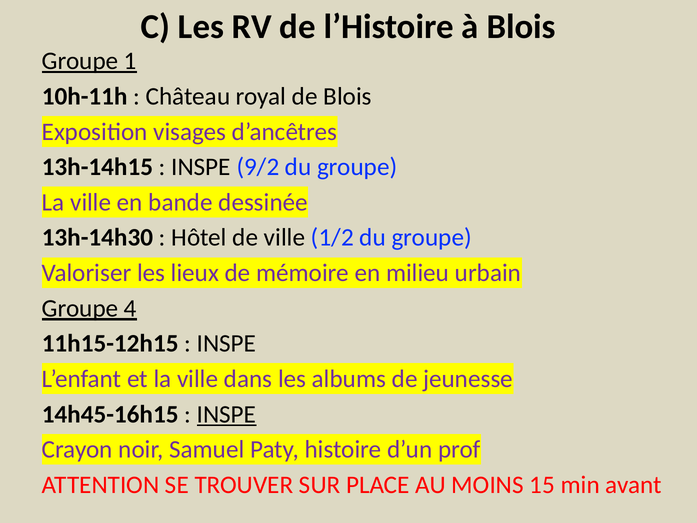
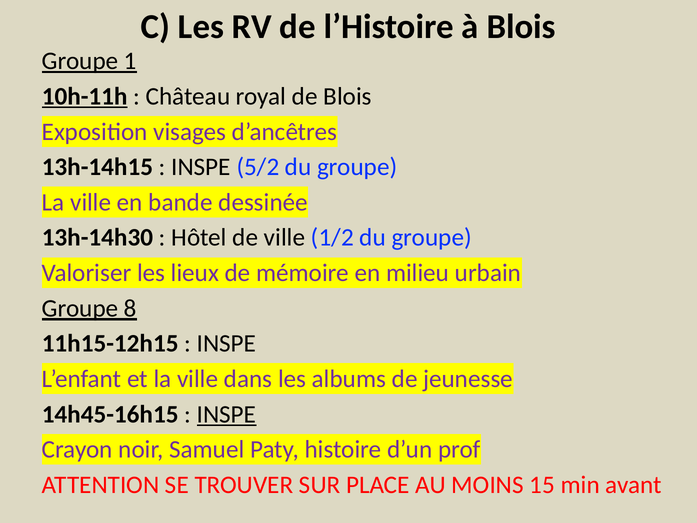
10h-11h underline: none -> present (85, 96)
9/2: 9/2 -> 5/2 (258, 167)
4: 4 -> 8 (130, 308)
